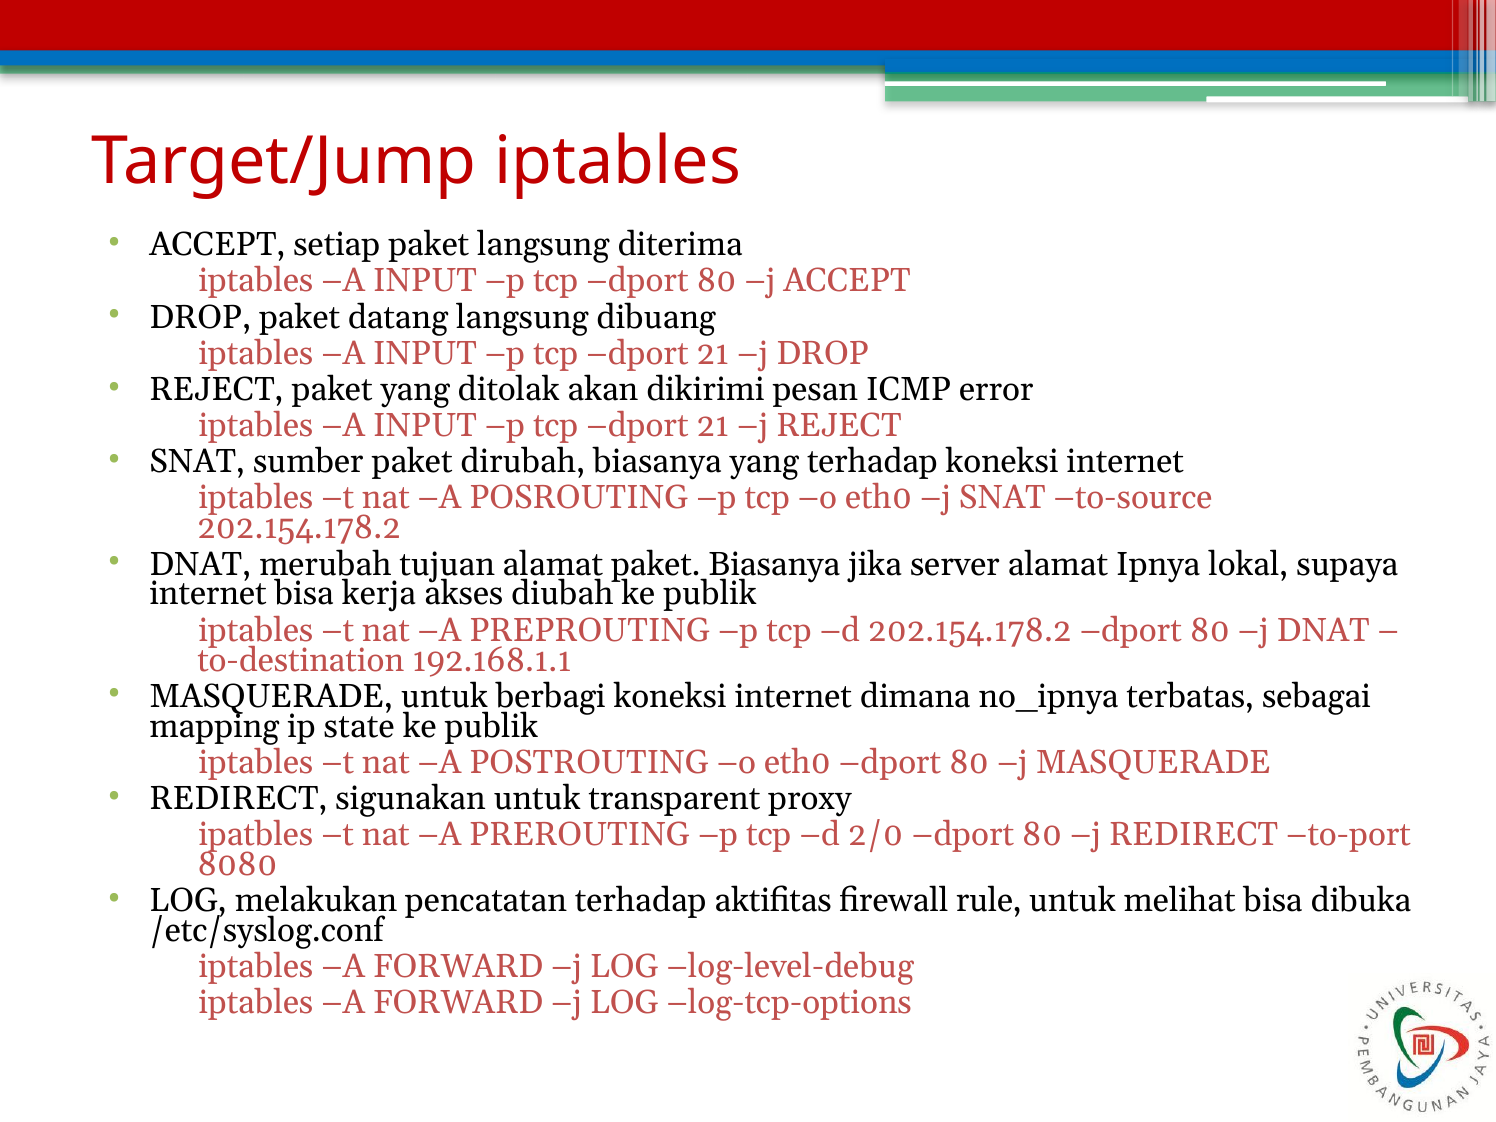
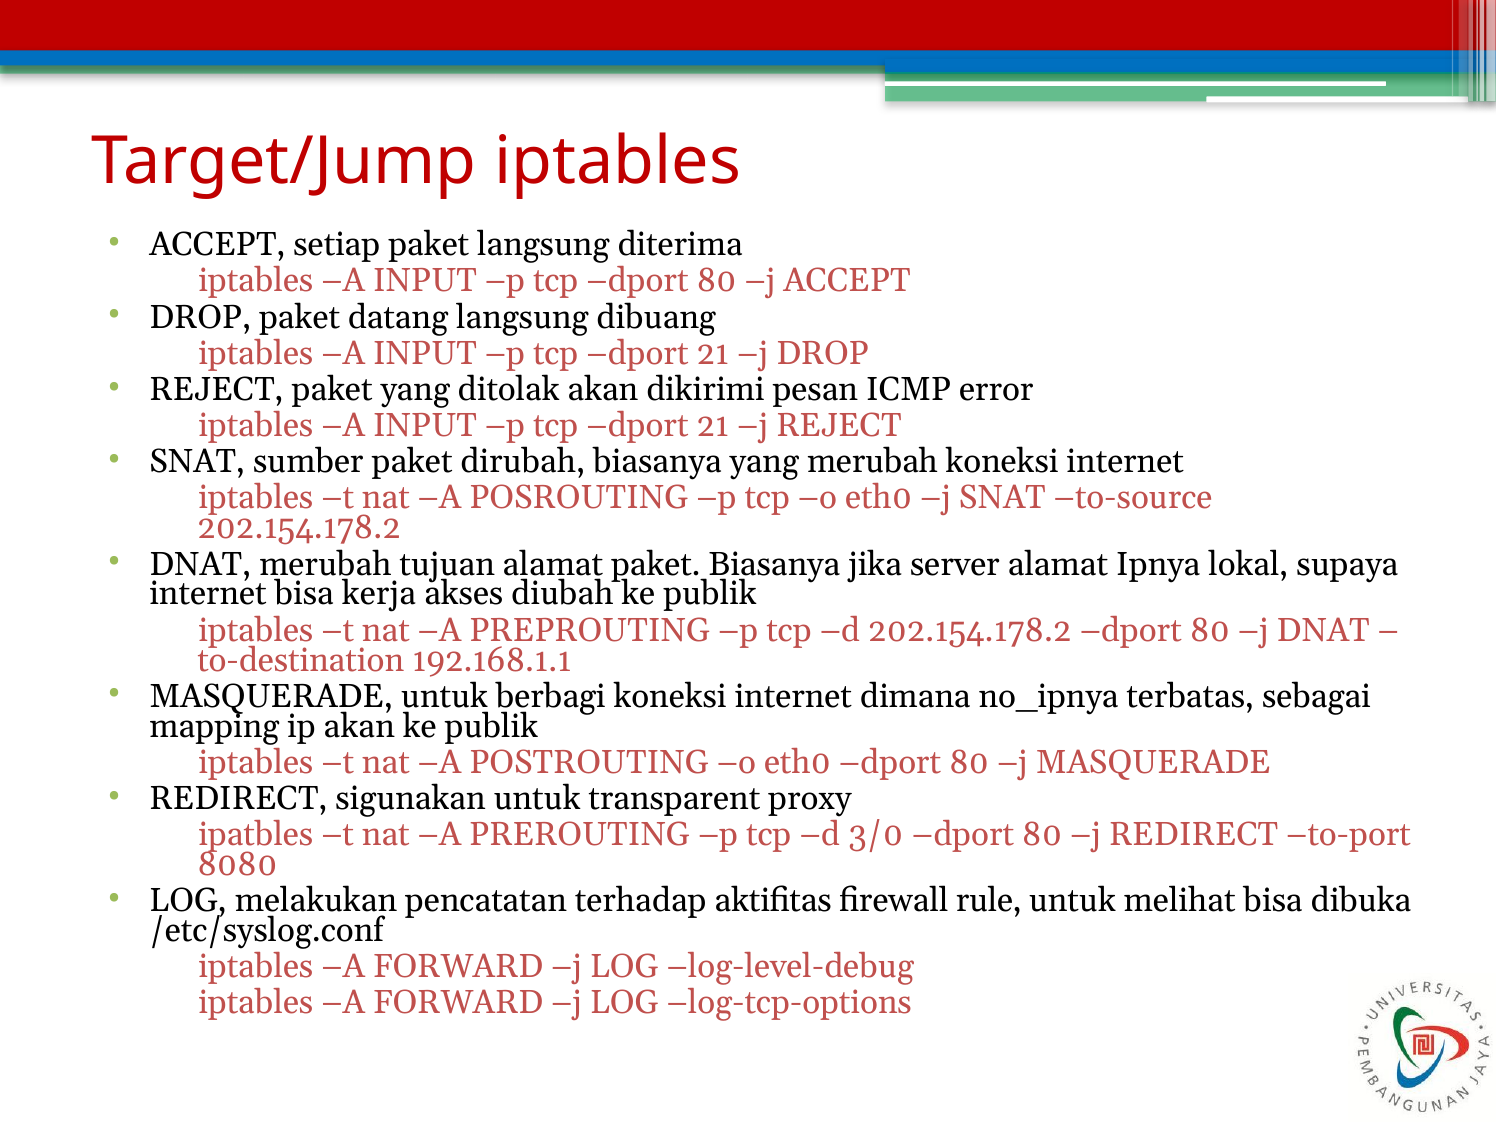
yang terhadap: terhadap -> merubah (873, 462)
ip state: state -> akan (359, 726)
2/0: 2/0 -> 3/0 (876, 835)
